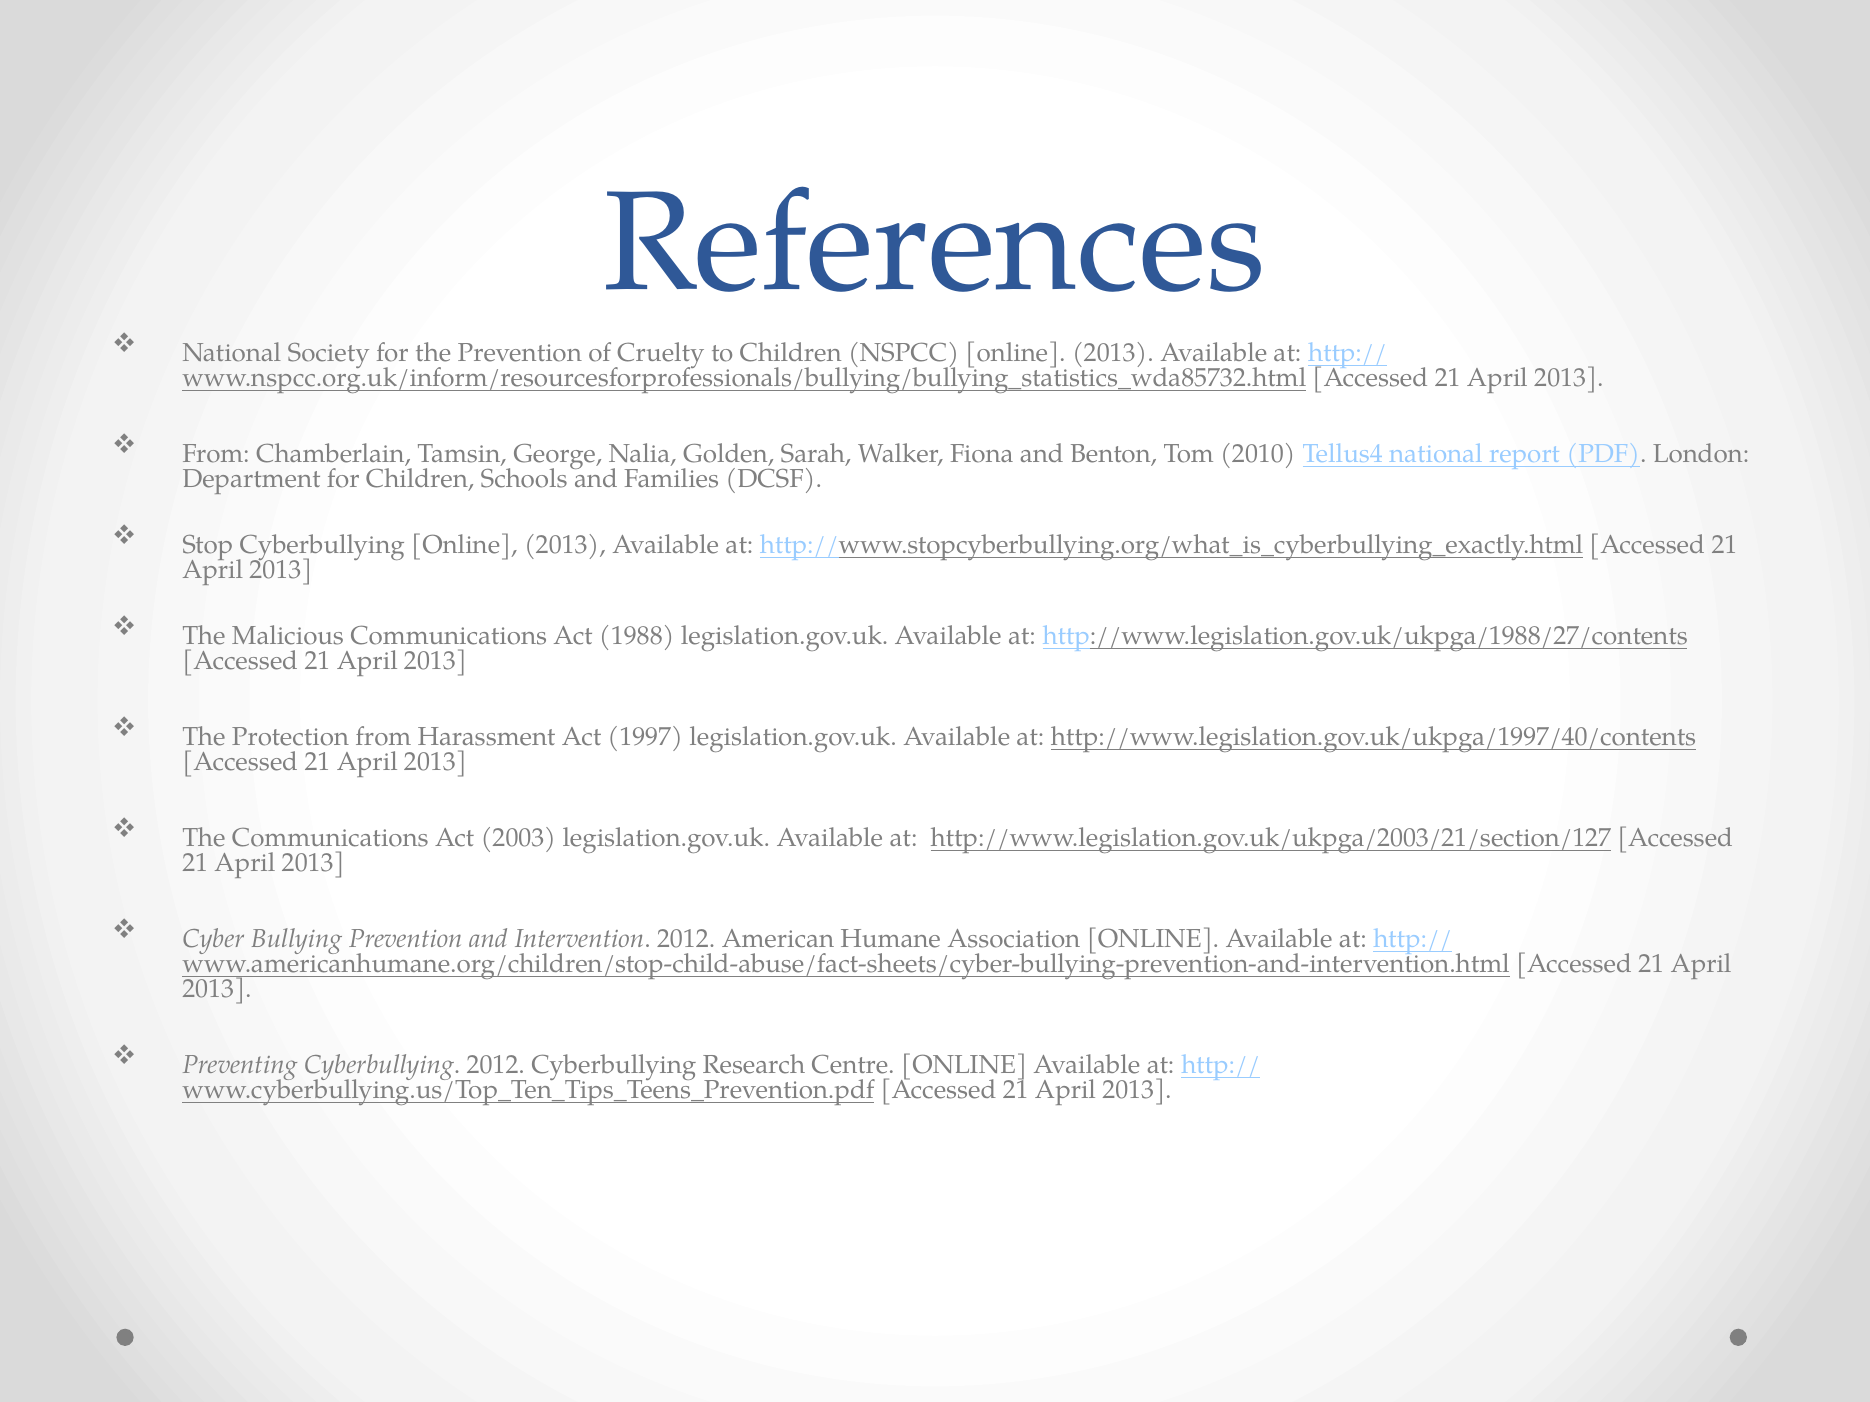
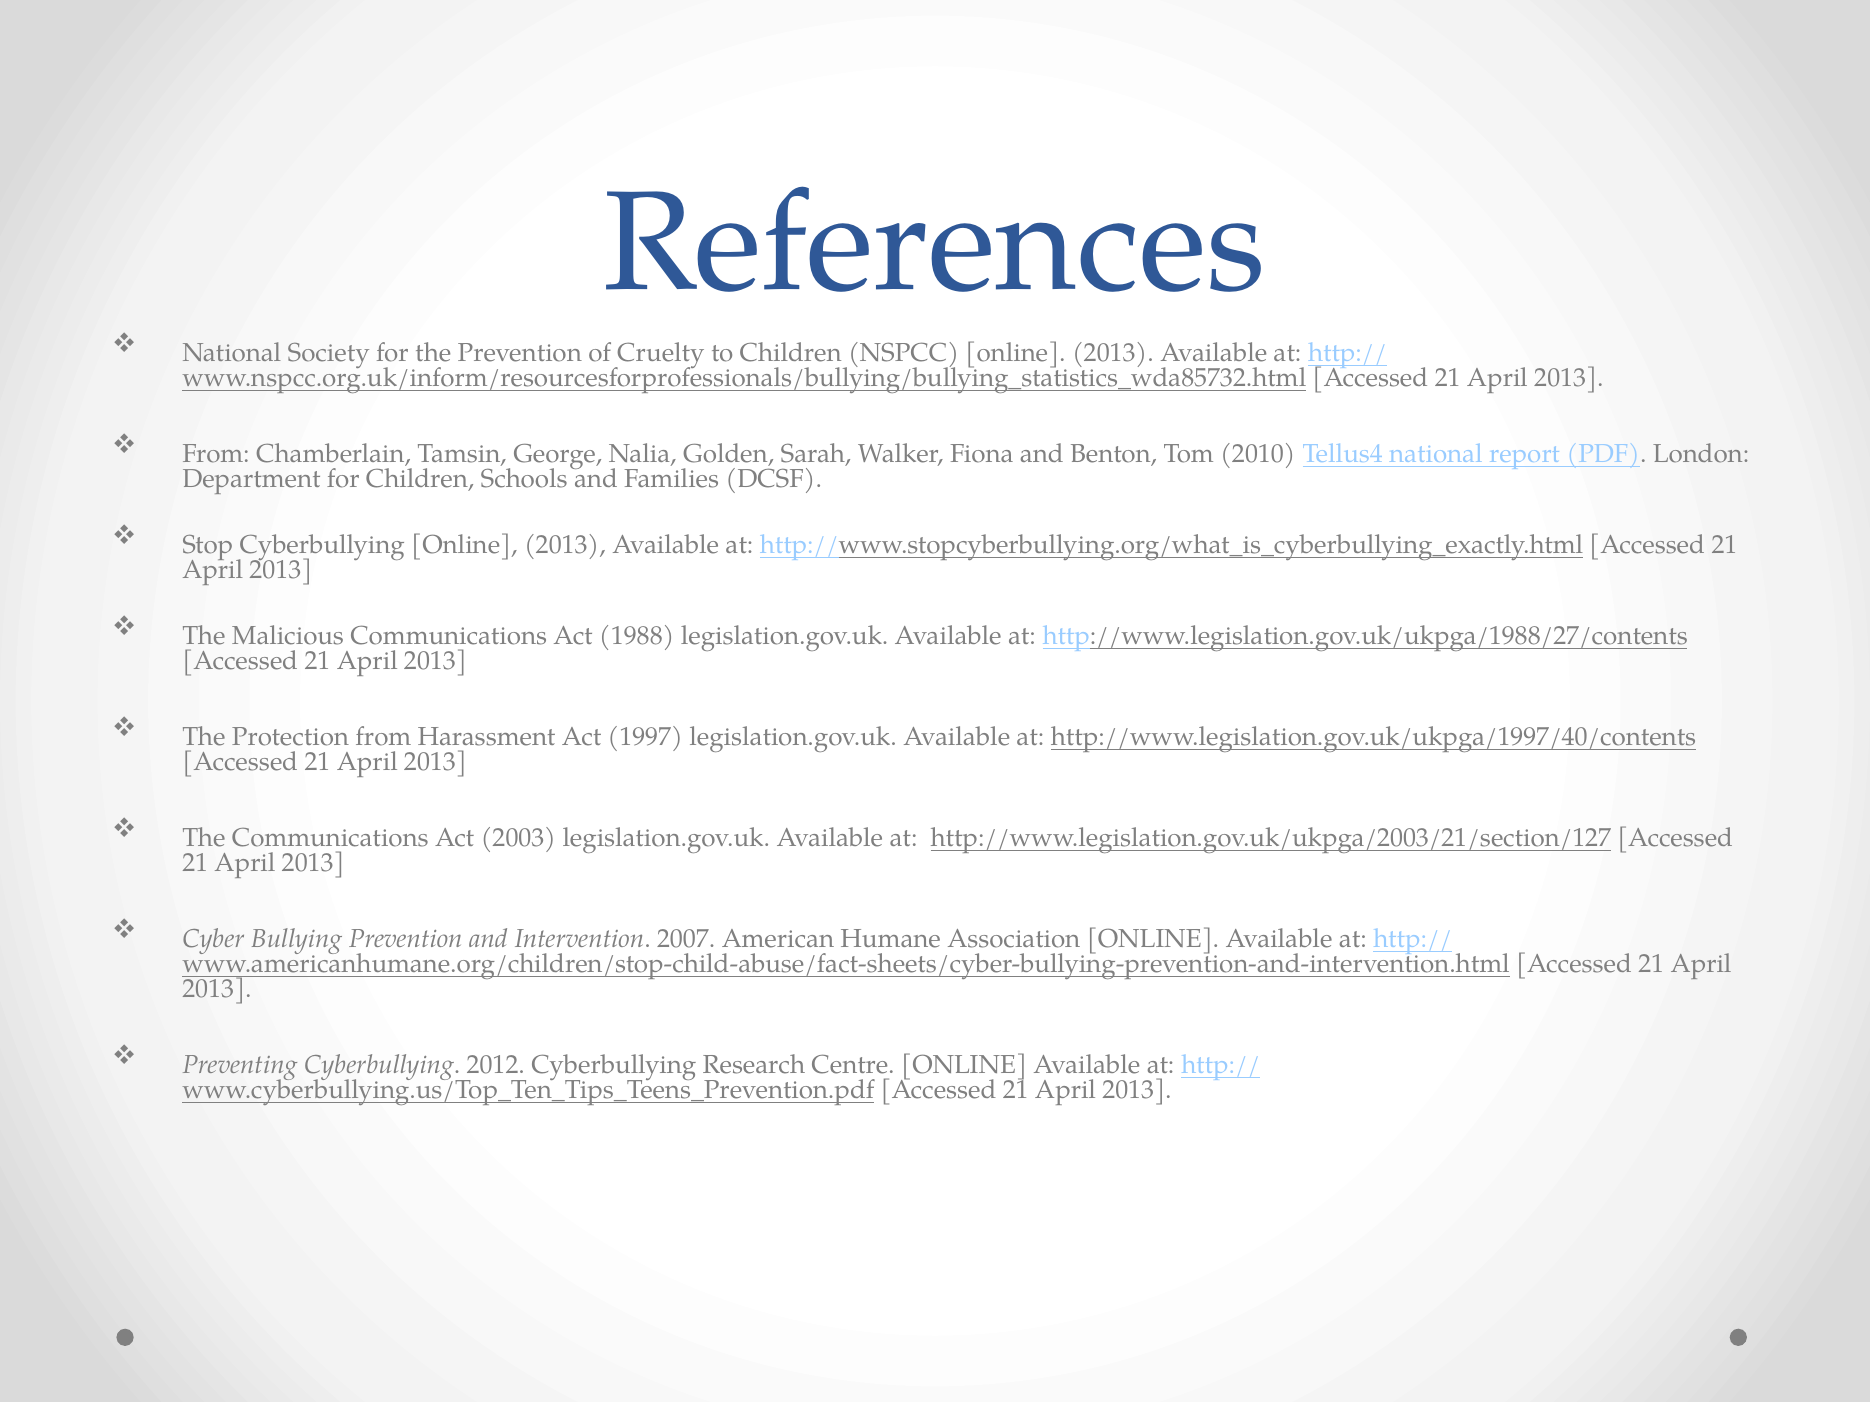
Intervention 2012: 2012 -> 2007 (686, 939)
